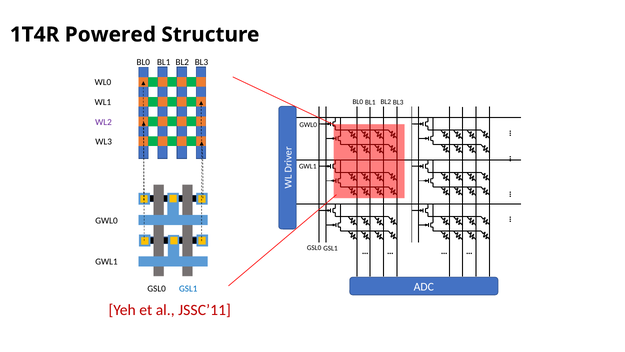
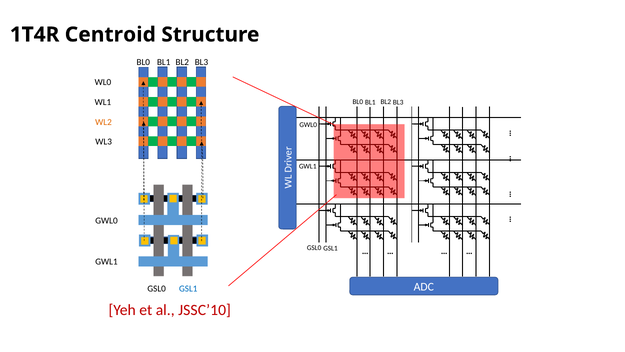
Powered: Powered -> Centroid (110, 35)
WL2 colour: purple -> orange (103, 122)
JSSC’11: JSSC’11 -> JSSC’10 (205, 310)
